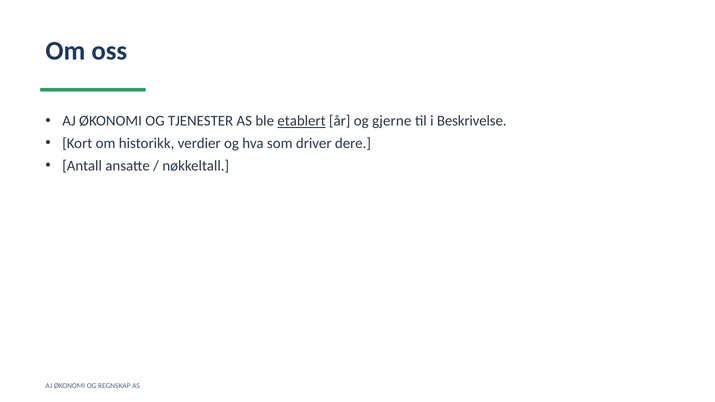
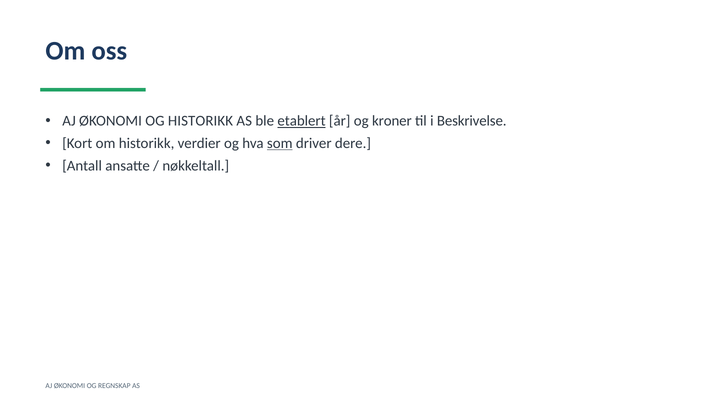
OG TJENESTER: TJENESTER -> HISTORIKK (200, 121)
gjerne: gjerne -> kroner (392, 121)
som underline: none -> present (280, 143)
